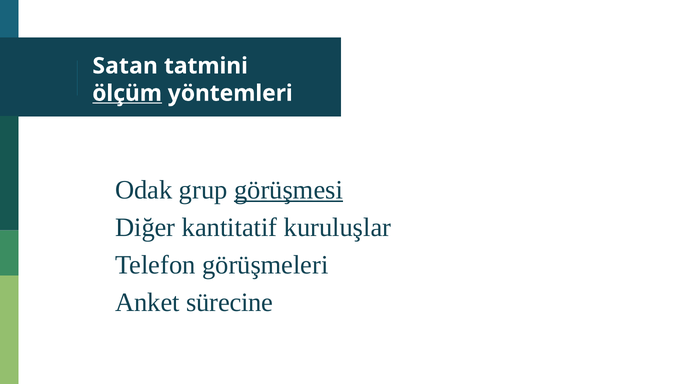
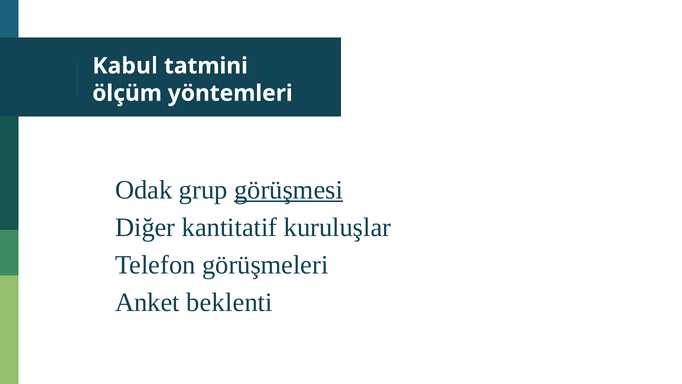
Satan: Satan -> Kabul (125, 66)
ölçüm underline: present -> none (127, 93)
sürecine: sürecine -> beklenti (230, 302)
